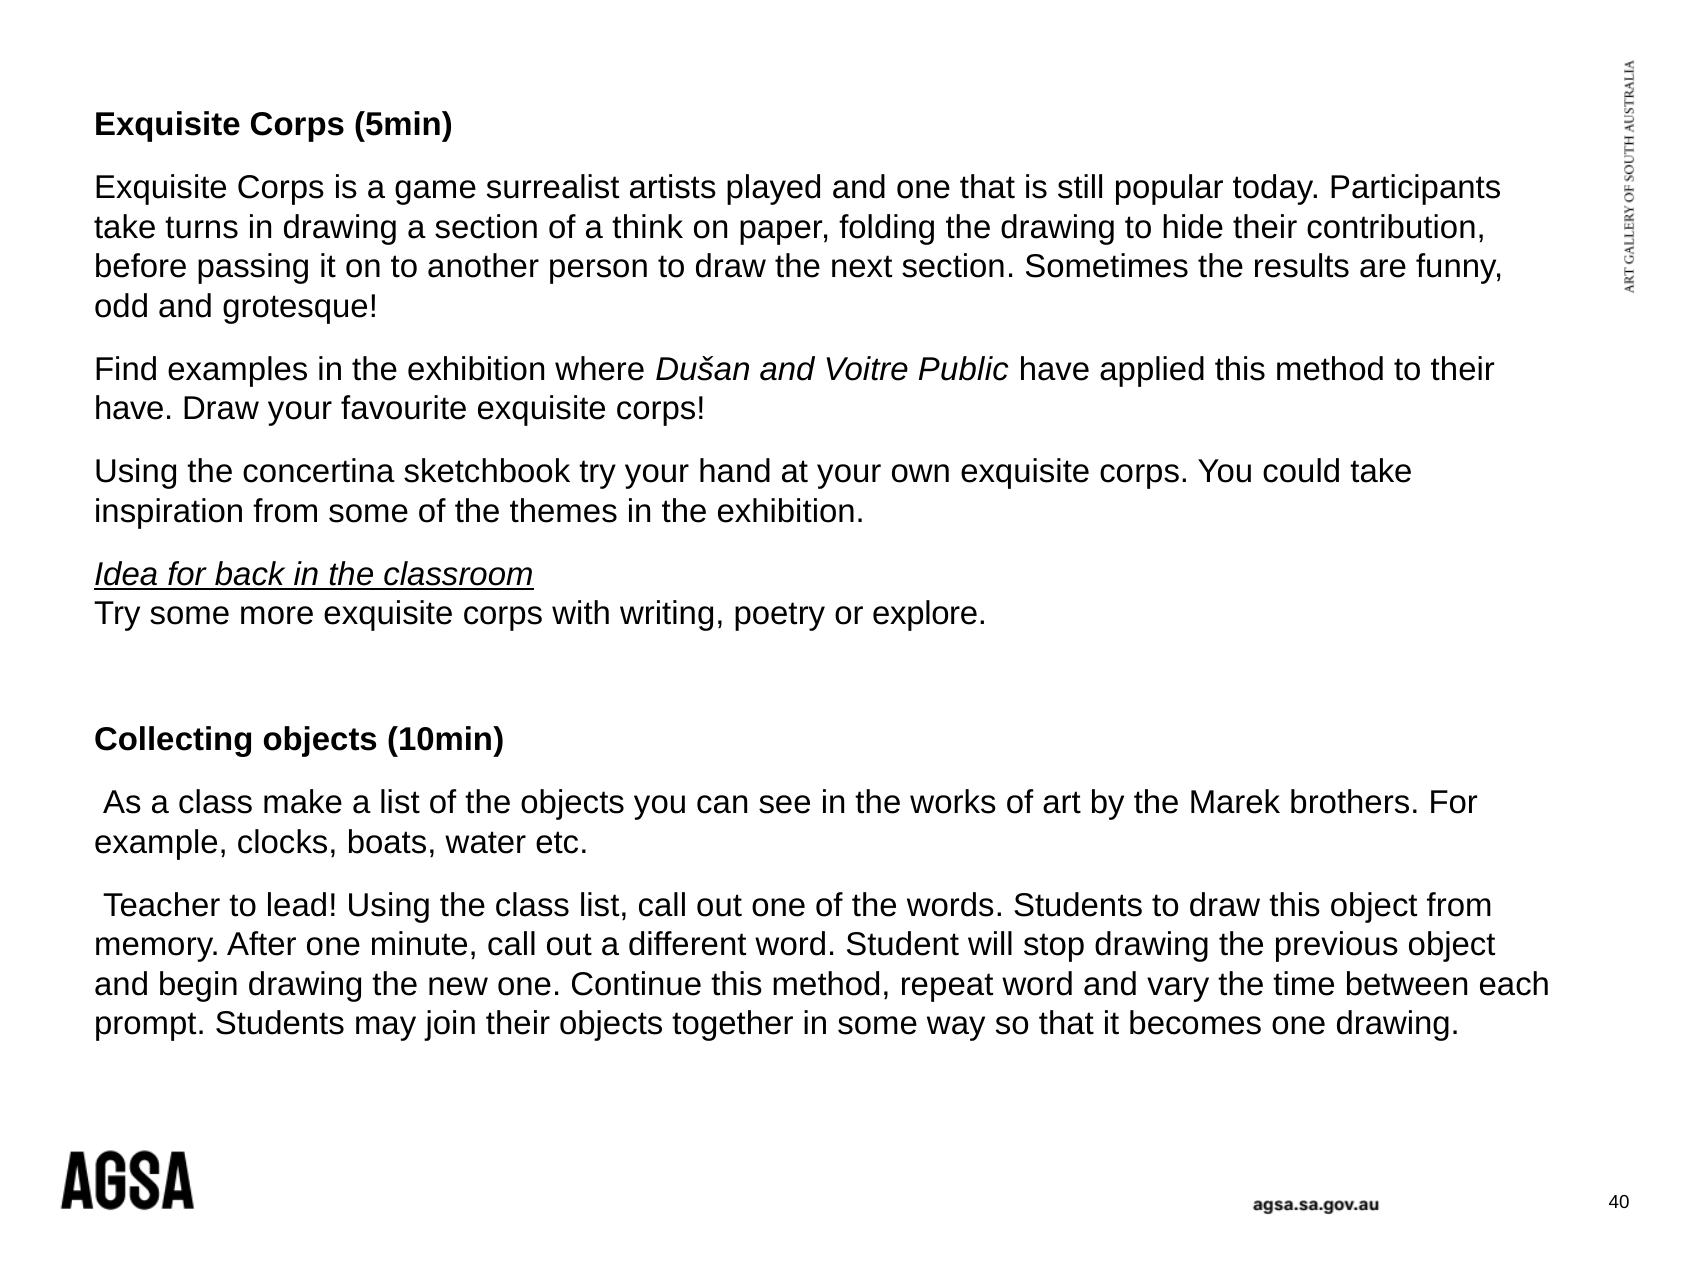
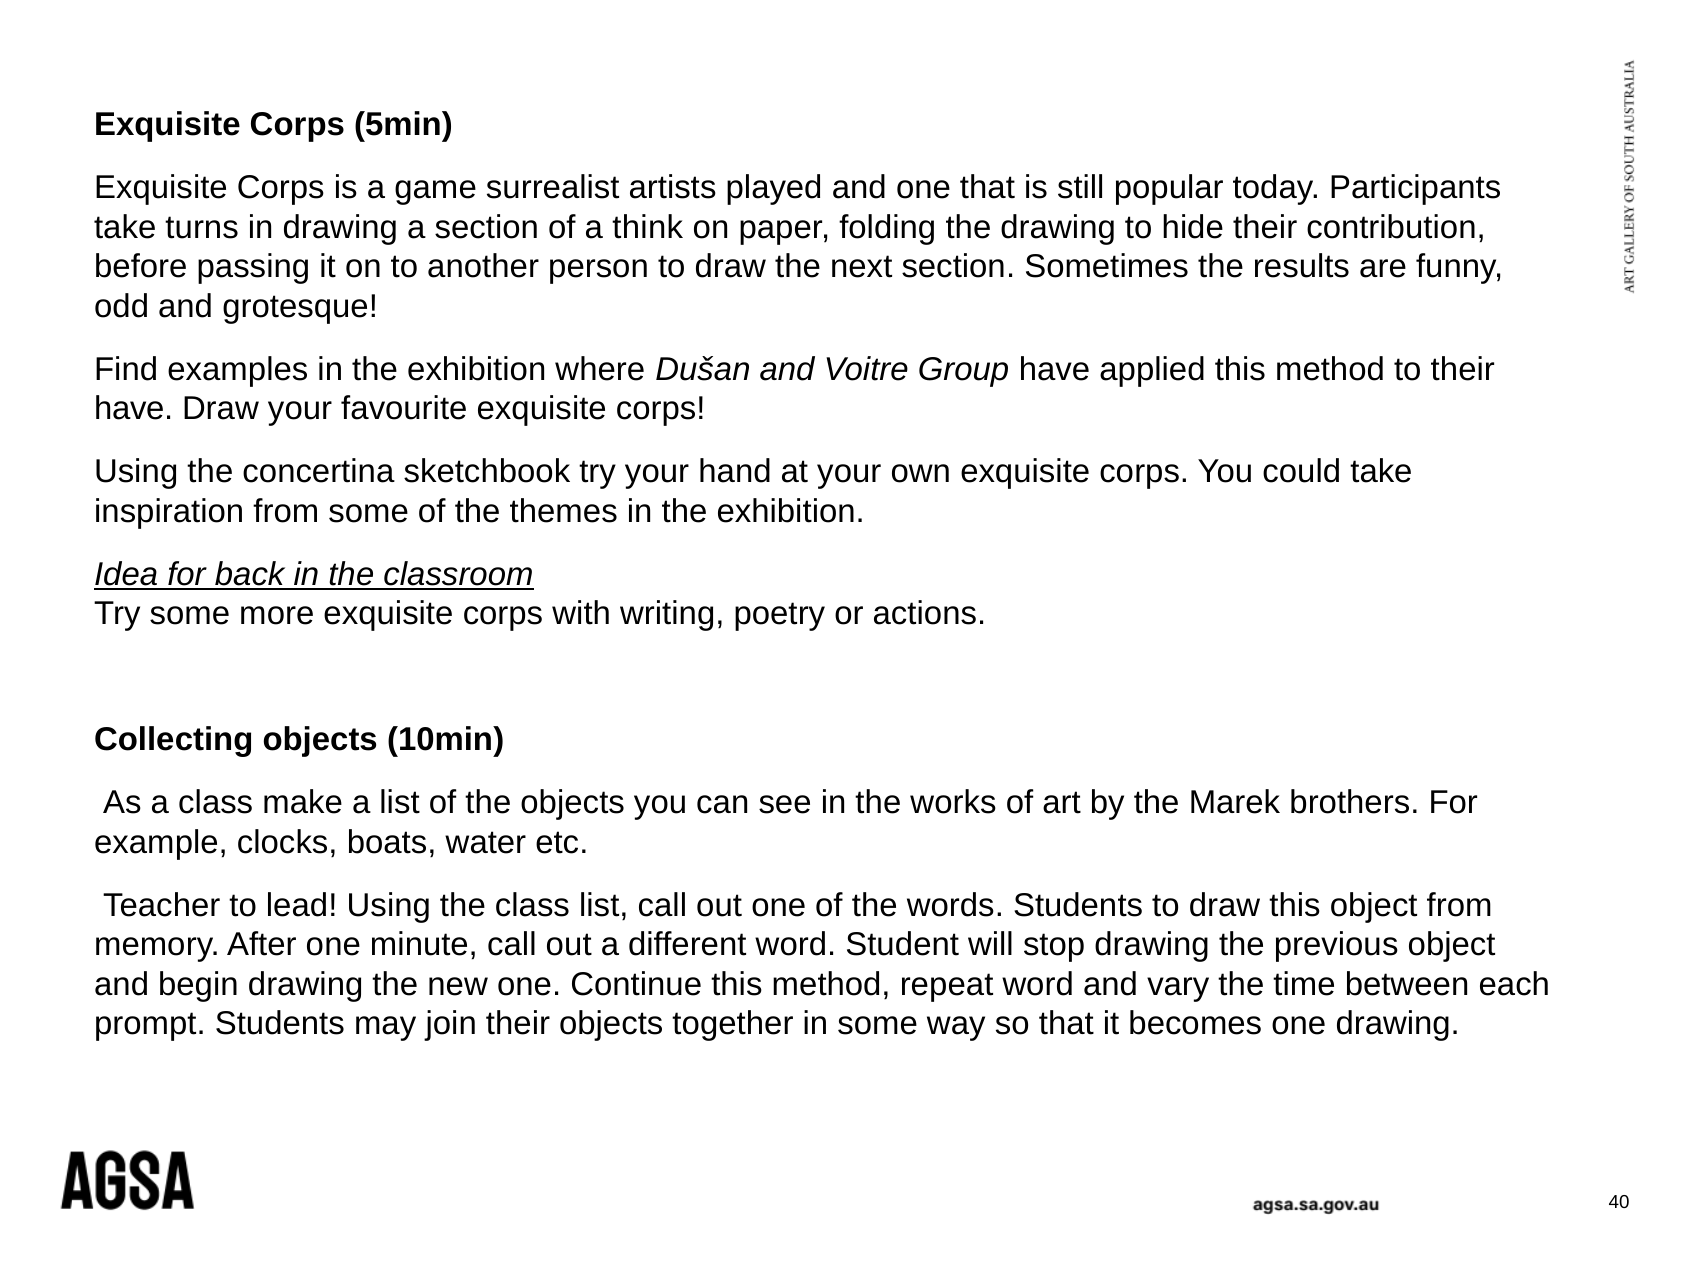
Public: Public -> Group (964, 370)
explore: explore -> actions (929, 614)
